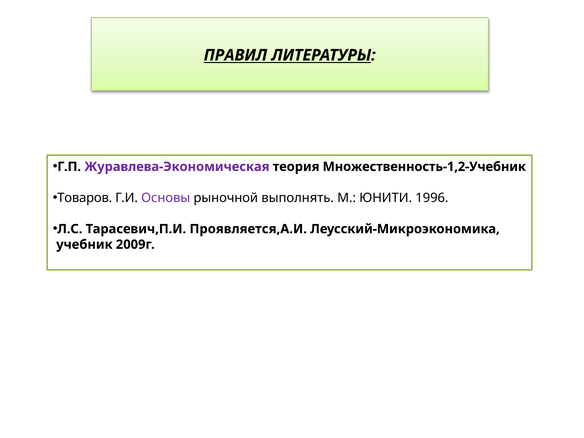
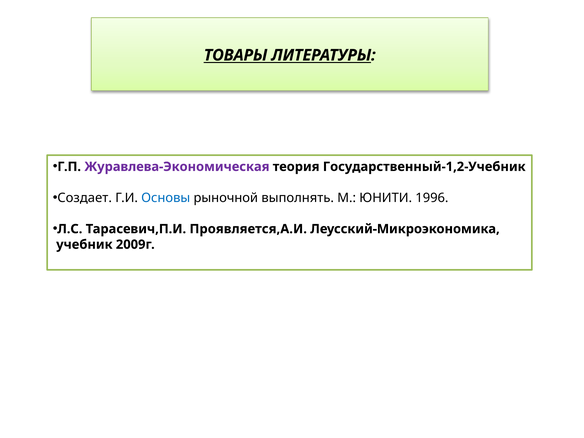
ПРАВИЛ: ПРАВИЛ -> ТОВАРЫ (235, 55)
Множественность-1,2-Учебник: Множественность-1,2-Учебник -> Государственный-1,2-Учебник (424, 167)
Товаров: Товаров -> Создает (85, 198)
Основы colour: purple -> blue (166, 198)
